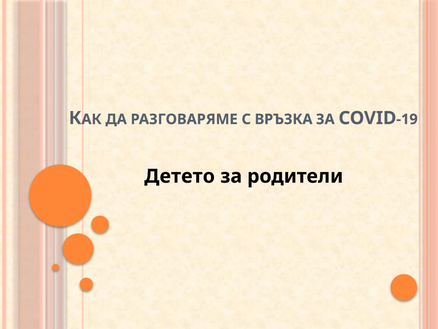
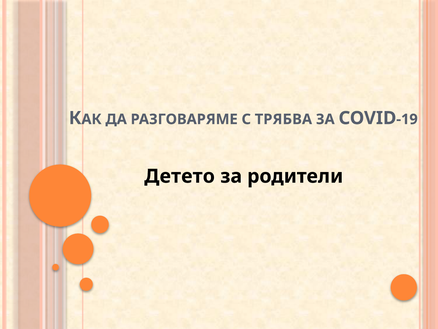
ВРЪЗКА: ВРЪЗКА -> ТРЯБВА (283, 119)
